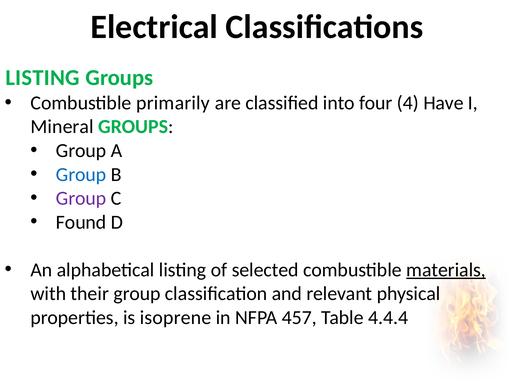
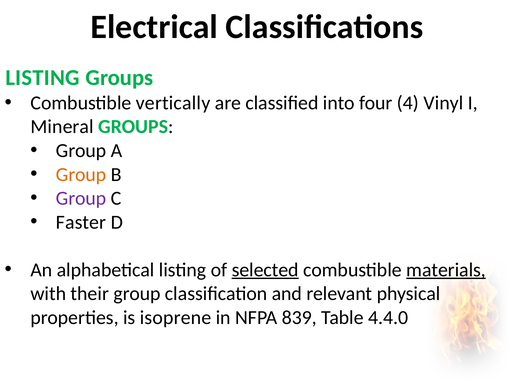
primarily: primarily -> vertically (173, 103)
Have: Have -> Vinyl (443, 103)
Group colour: blue -> orange (81, 174)
Found: Found -> Faster (81, 222)
selected underline: none -> present (265, 269)
457: 457 -> 839 (299, 317)
4.4.4: 4.4.4 -> 4.4.0 (388, 317)
